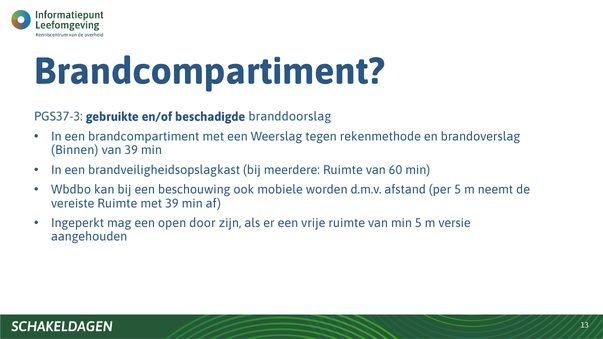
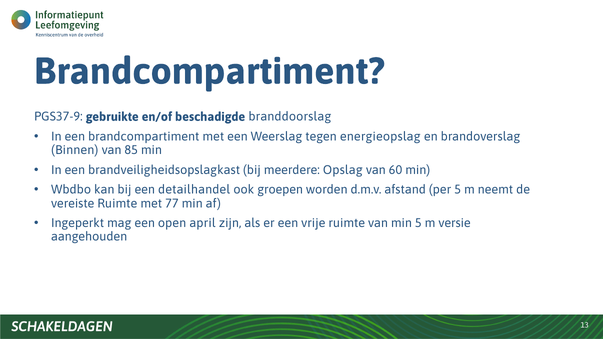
PGS37-3: PGS37-3 -> PGS37-9 (58, 117)
rekenmethode: rekenmethode -> energieopslag (380, 137)
van 39: 39 -> 85 (131, 150)
meerdere Ruimte: Ruimte -> Opslag (343, 170)
beschouwing: beschouwing -> detailhandel (194, 190)
mobiele: mobiele -> groepen (280, 190)
met 39: 39 -> 77 (172, 203)
door: door -> april (202, 223)
